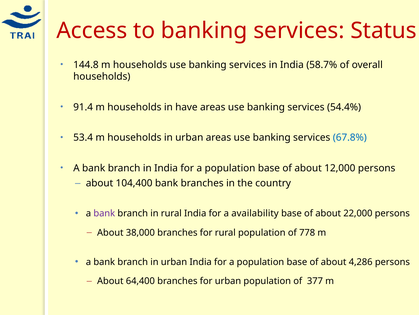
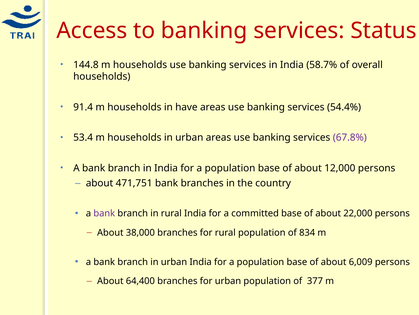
67.8% colour: blue -> purple (350, 137)
104,400: 104,400 -> 471,751 (134, 183)
availability: availability -> committed (255, 213)
778: 778 -> 834 (307, 232)
4,286: 4,286 -> 6,009 (361, 261)
